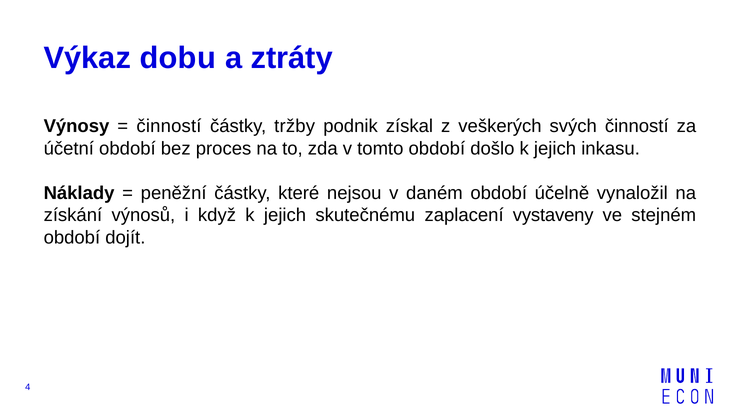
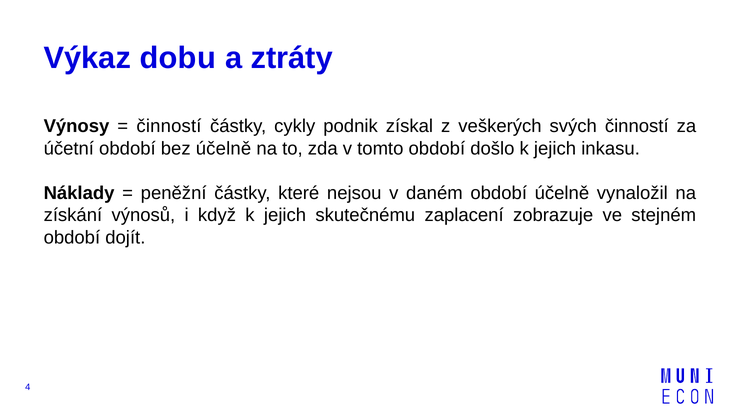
tržby: tržby -> cykly (295, 126)
bez proces: proces -> účelně (223, 148)
vystaveny: vystaveny -> zobrazuje (553, 215)
